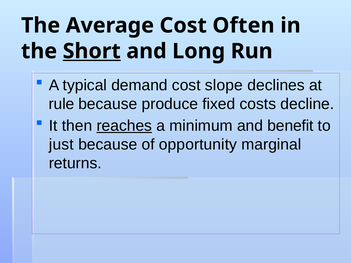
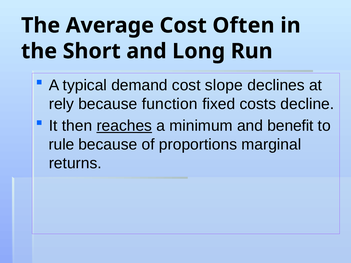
Short underline: present -> none (92, 51)
rule: rule -> rely (61, 104)
produce: produce -> function (170, 104)
just: just -> rule (61, 145)
opportunity: opportunity -> proportions (198, 145)
